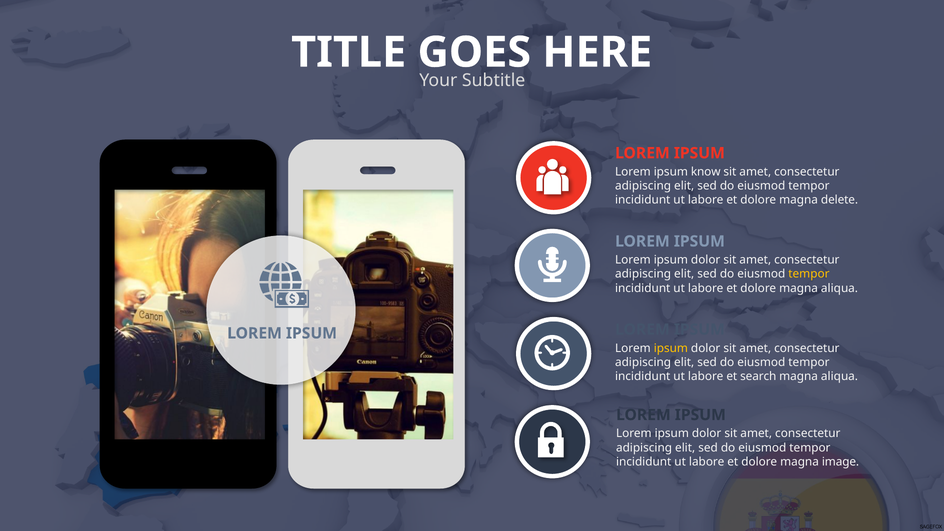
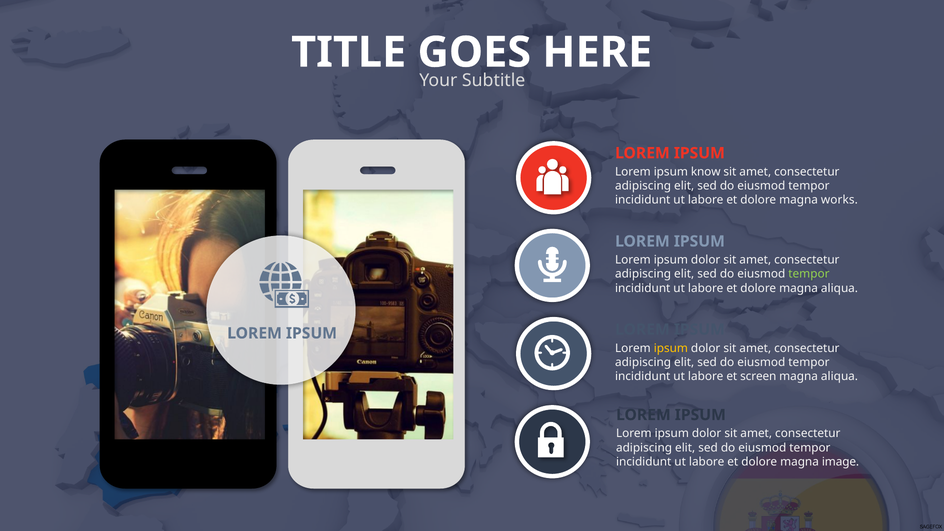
delete: delete -> works (839, 200)
tempor colour: yellow -> light green (809, 274)
search: search -> screen (758, 376)
